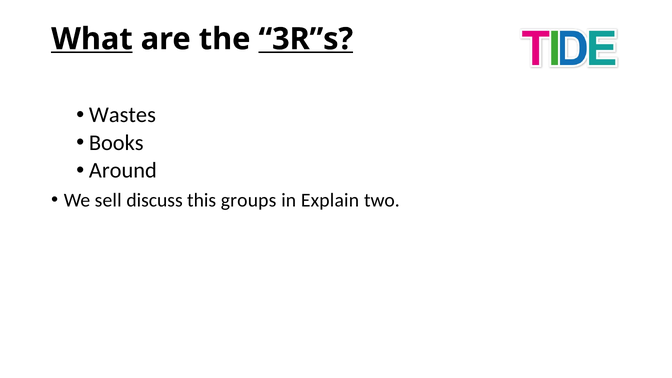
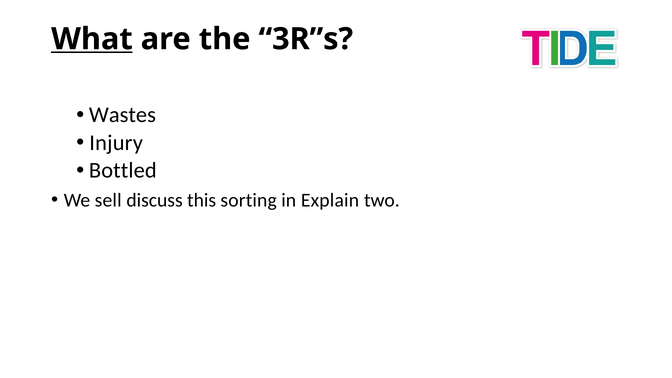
3R”s underline: present -> none (306, 39)
Books: Books -> Injury (116, 143)
Around: Around -> Bottled (123, 170)
groups: groups -> sorting (249, 200)
